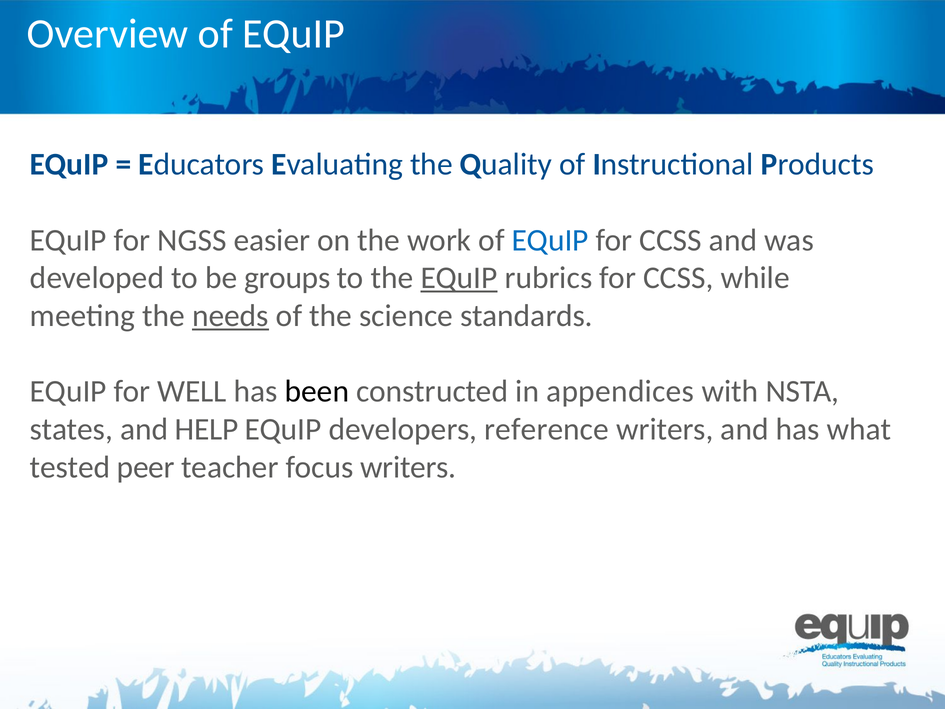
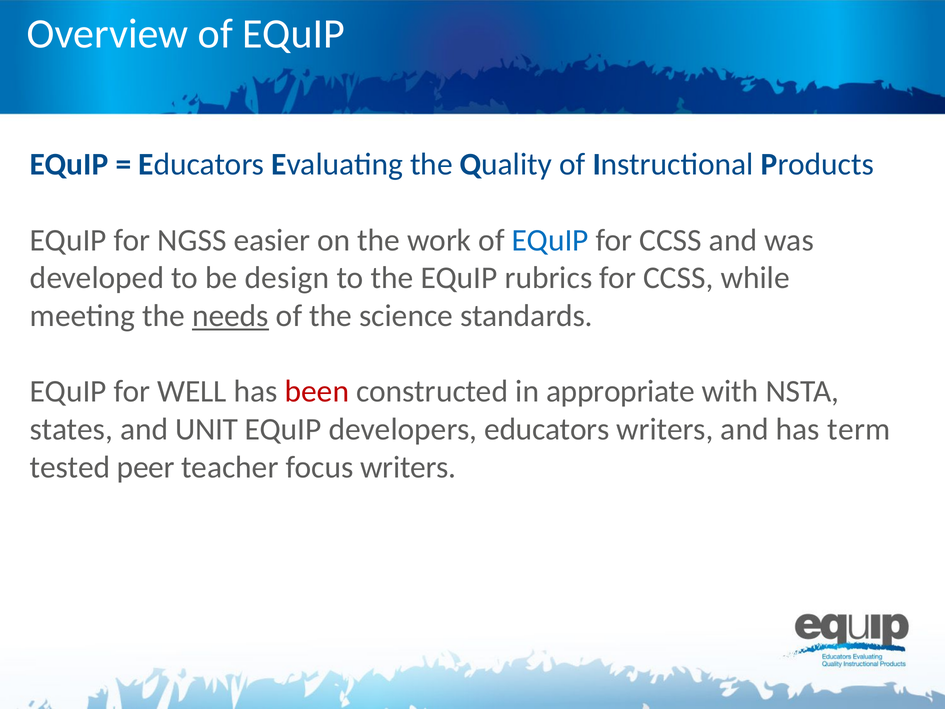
groups: groups -> design (287, 278)
EQuIP underline: present -> none (459, 278)
been colour: black -> red (317, 391)
appendices: appendices -> appropriate (620, 391)
HELP: HELP -> UNIT (207, 429)
developers reference: reference -> educators (547, 429)
what: what -> term (859, 429)
